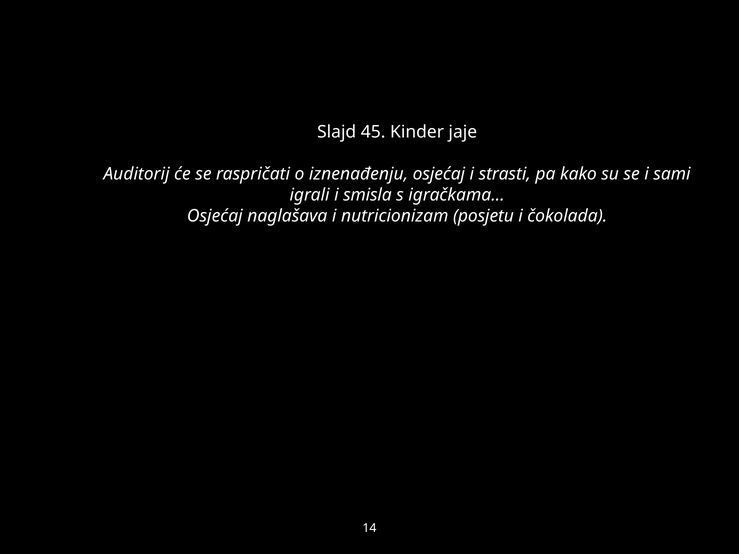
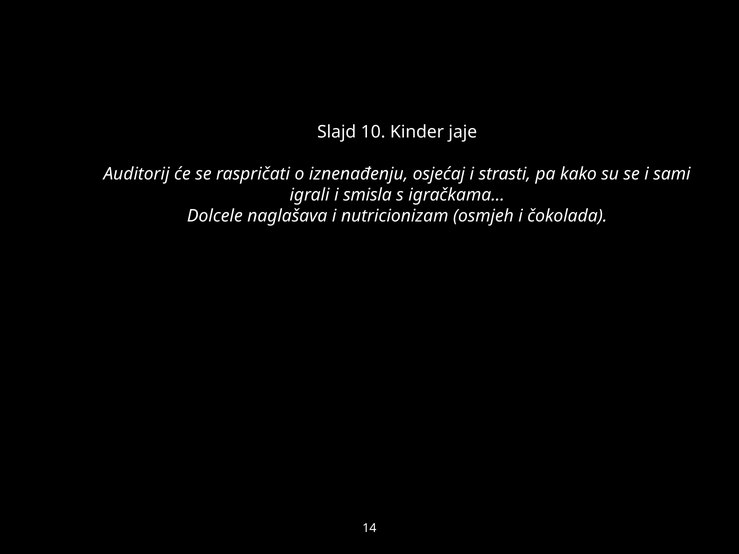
45: 45 -> 10 (373, 132)
Osjećaj: Osjećaj -> Dolcele (215, 216)
posjetu: posjetu -> osmjeh (483, 216)
